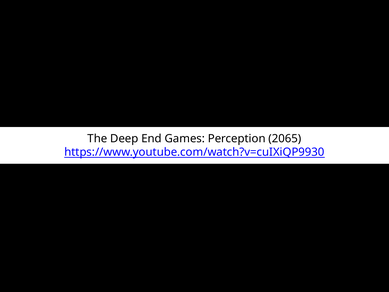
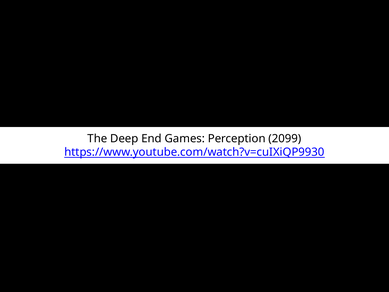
2065: 2065 -> 2099 (285, 138)
